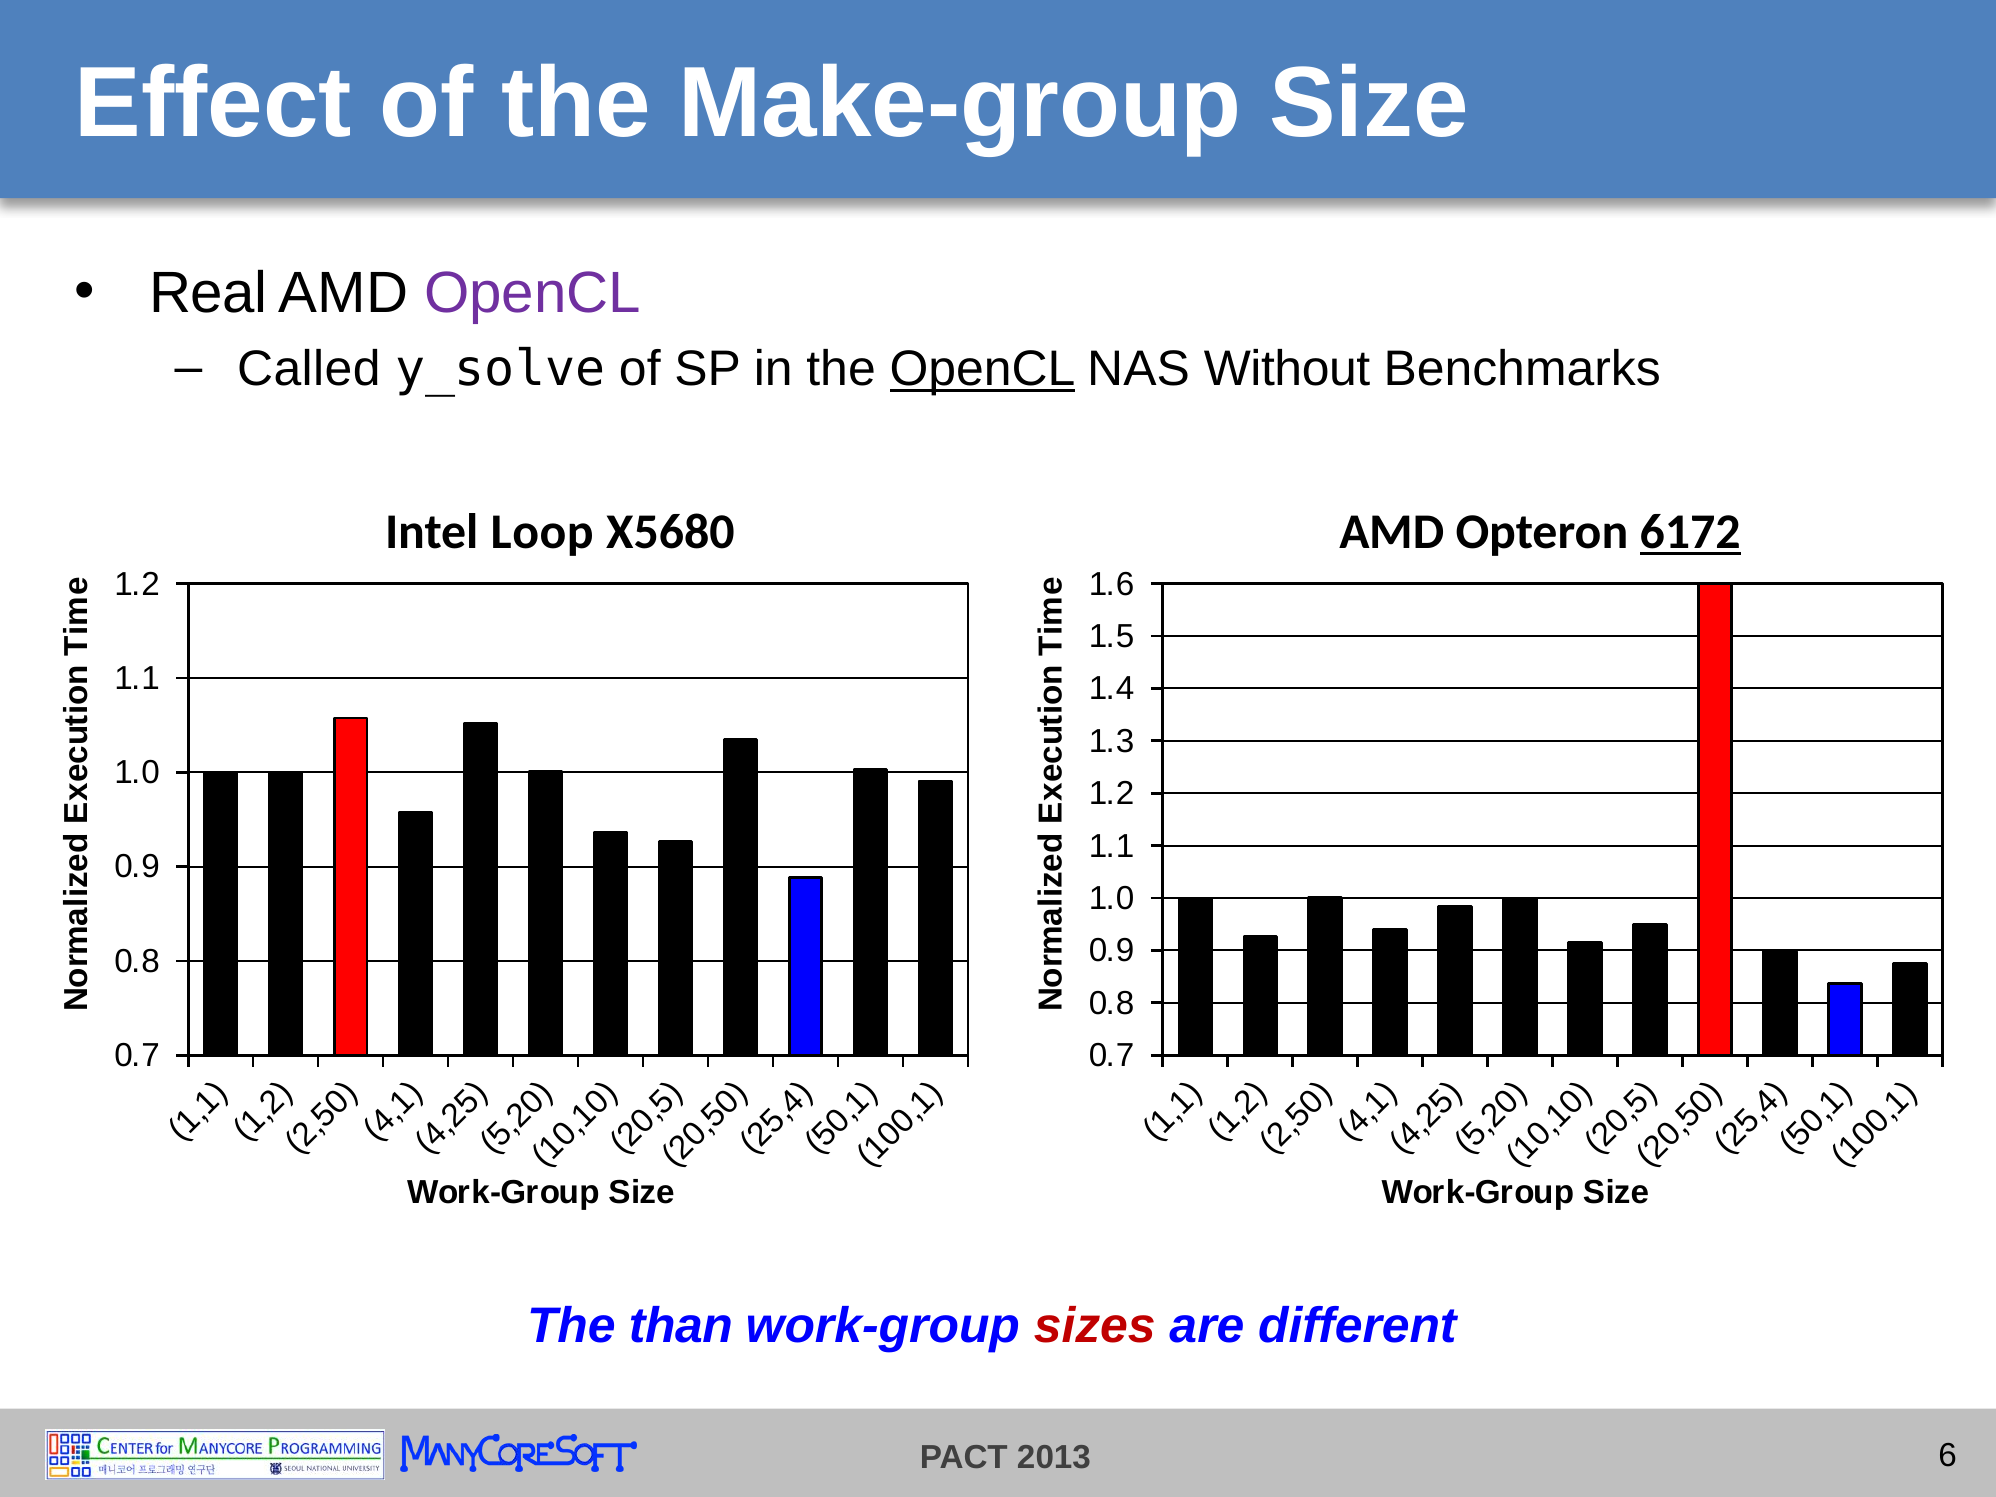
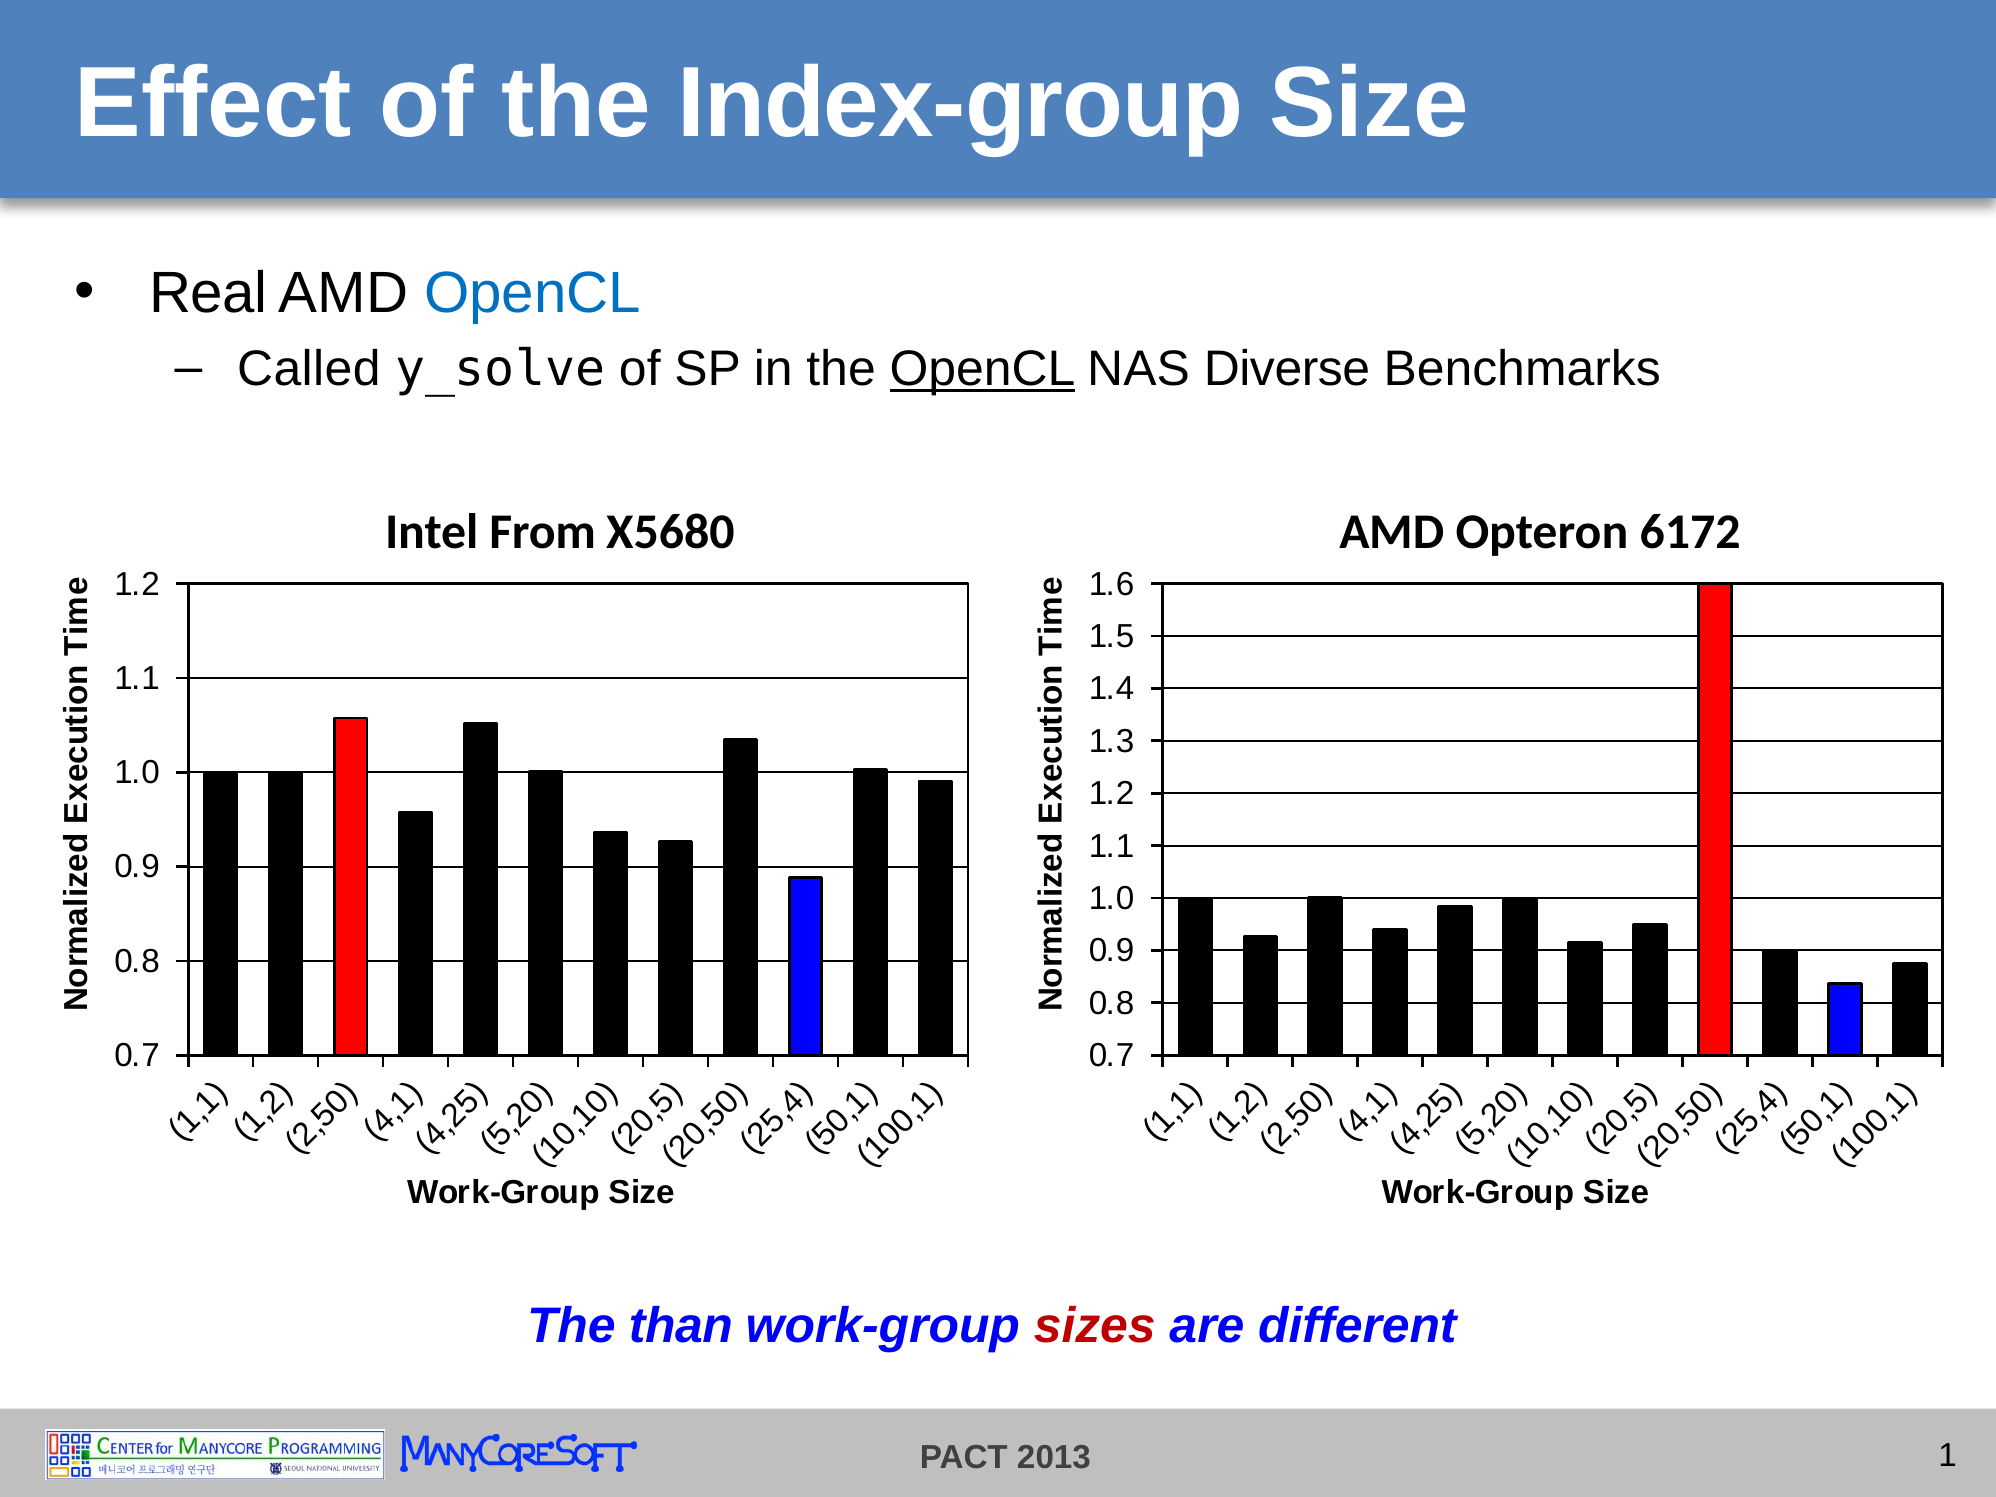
Make-group: Make-group -> Index-group (960, 103)
OpenCL colour: purple -> blue (533, 294)
Without: Without -> Diverse (1287, 369)
Loop: Loop -> From (543, 532)
6172 underline: present -> none (1690, 532)
6: 6 -> 1 (1948, 1455)
